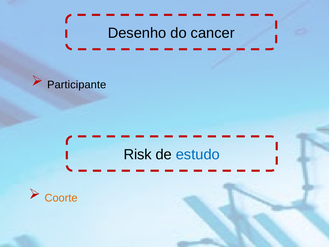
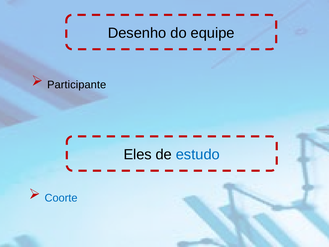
cancer: cancer -> equipe (213, 33)
Risk: Risk -> Eles (138, 154)
Coorte colour: orange -> blue (61, 198)
